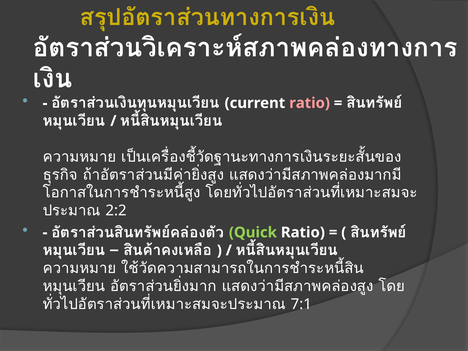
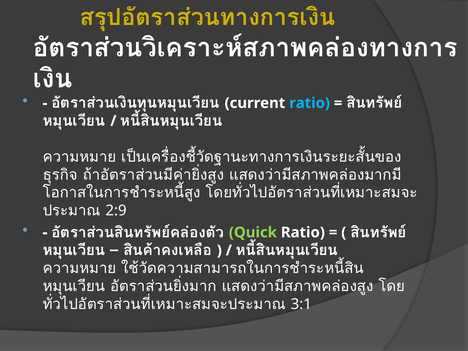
ratio colour: pink -> light blue (310, 103)
2:2: 2:2 -> 2:9 (116, 211)
7:1: 7:1 -> 3:1 (301, 304)
